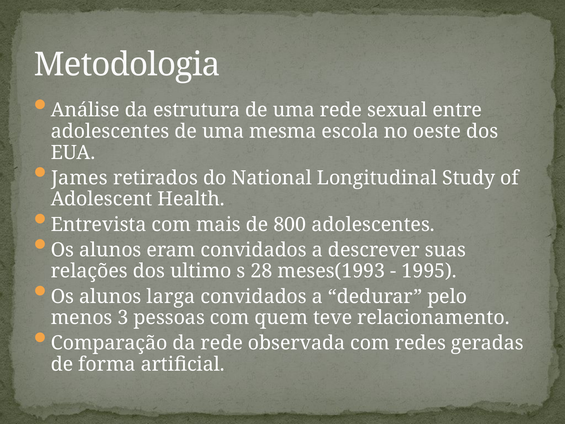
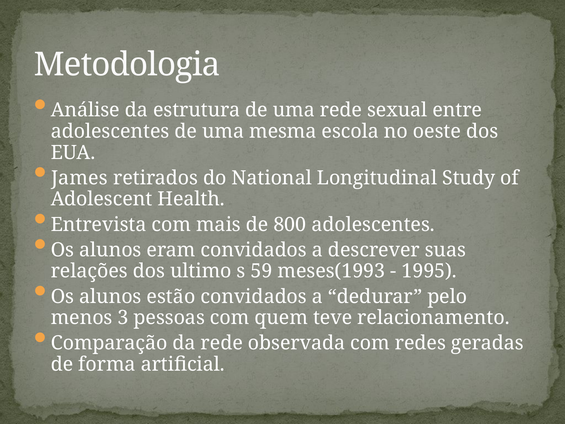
28: 28 -> 59 (261, 271)
larga: larga -> estão (171, 296)
